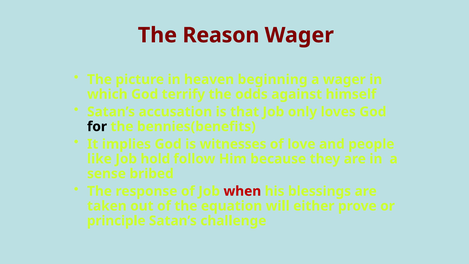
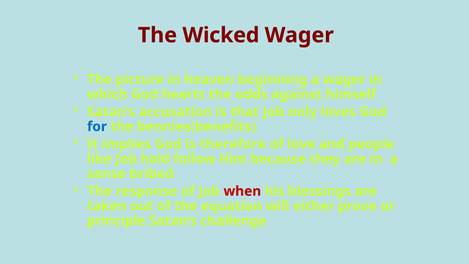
Reason: Reason -> Wicked (221, 35)
terrify: terrify -> hearts (183, 94)
for colour: black -> blue (97, 126)
witnesses: witnesses -> therefore (233, 144)
